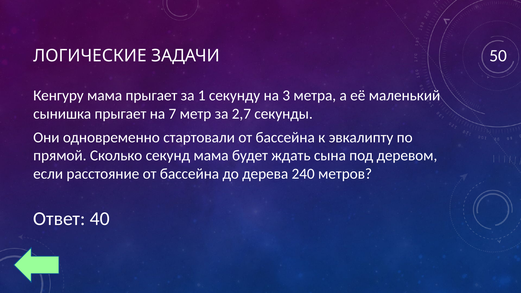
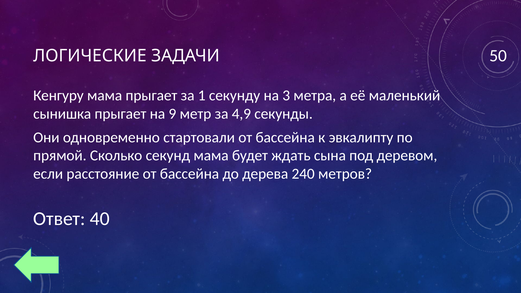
7: 7 -> 9 (172, 114)
2,7: 2,7 -> 4,9 (241, 114)
